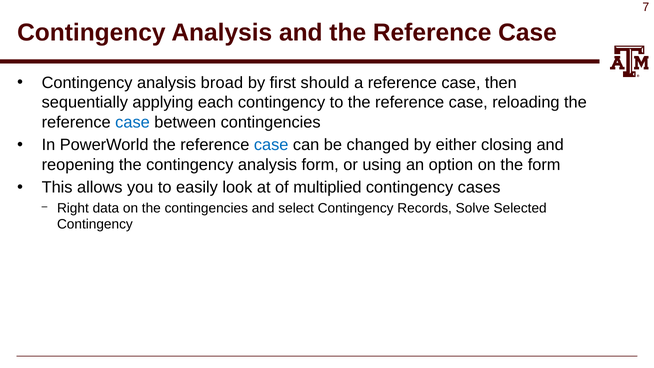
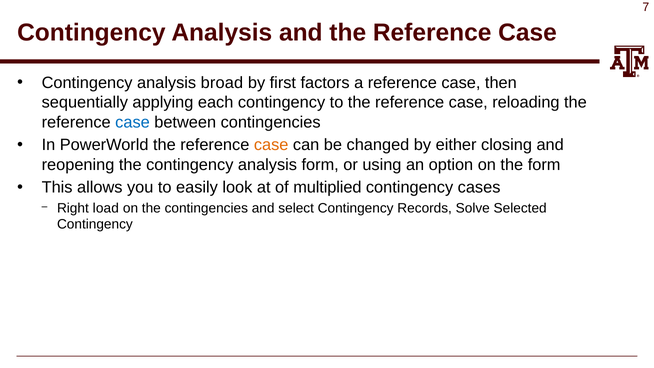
should: should -> factors (325, 83)
case colour: blue -> orange (271, 145)
data: data -> load (106, 208)
